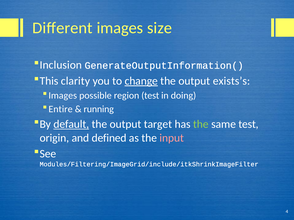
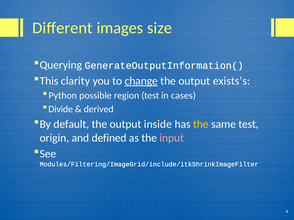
Inclusion: Inclusion -> Querying (61, 65)
Images: Images -> Python (63, 96)
doing: doing -> cases (183, 96)
Entire: Entire -> Divide (61, 109)
running: running -> derived (99, 109)
default underline: present -> none (71, 124)
target: target -> inside (158, 124)
the colour: light green -> yellow (201, 124)
